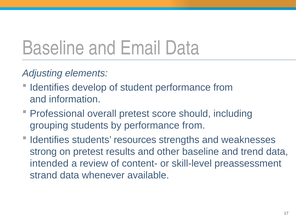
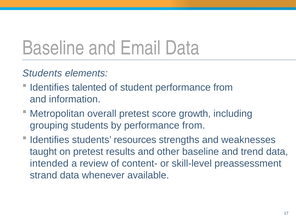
Adjusting: Adjusting -> Students (42, 73)
develop: develop -> talented (89, 87)
Professional: Professional -> Metropolitan (57, 114)
should: should -> growth (195, 114)
strong: strong -> taught (43, 152)
